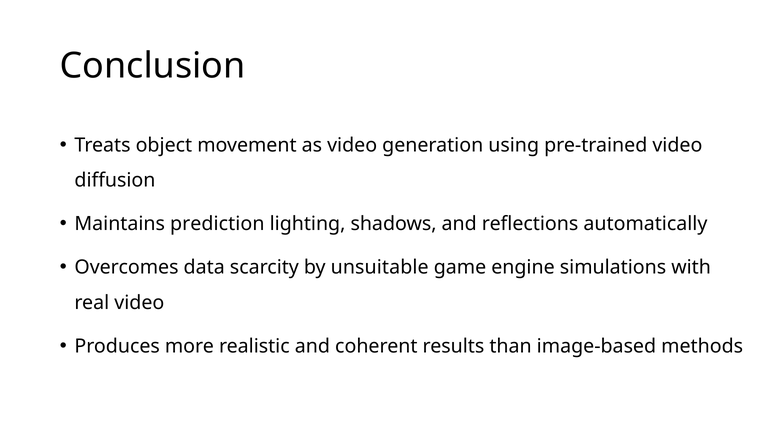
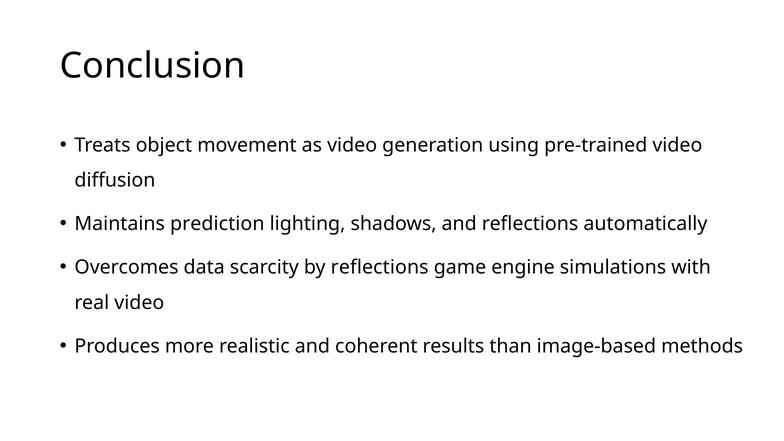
by unsuitable: unsuitable -> reflections (380, 267)
